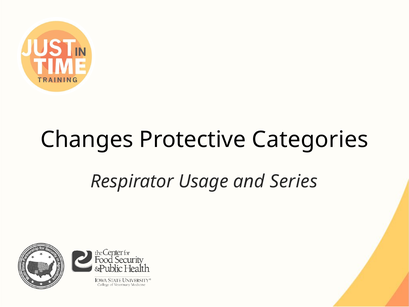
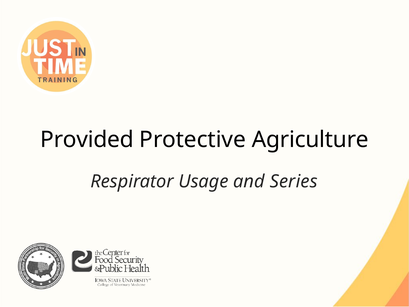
Changes: Changes -> Provided (87, 140)
Categories: Categories -> Agriculture (310, 140)
